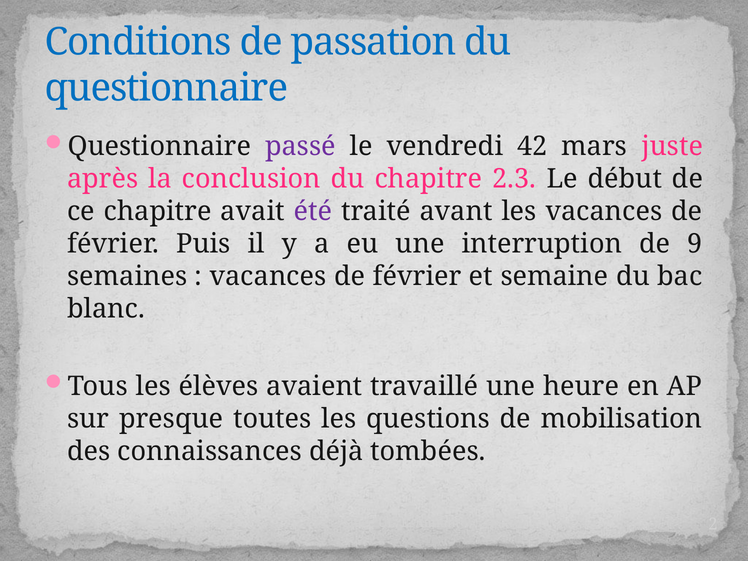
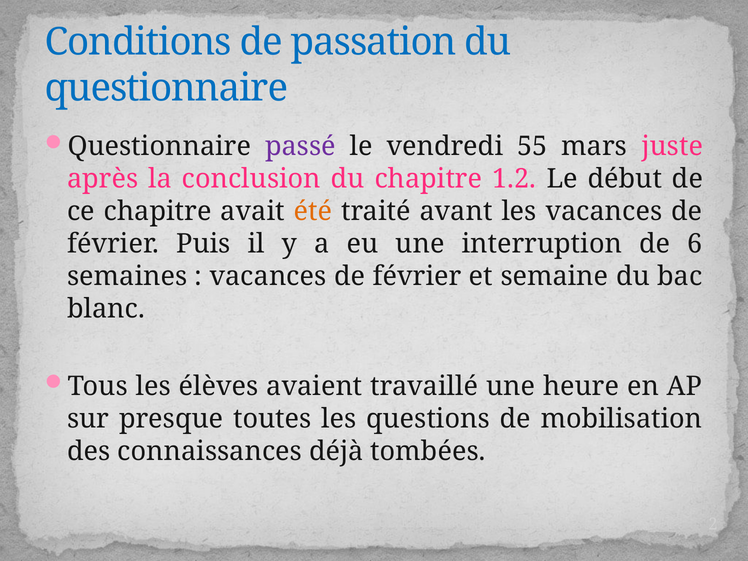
42: 42 -> 55 (532, 146)
2.3: 2.3 -> 1.2 (514, 179)
été colour: purple -> orange (313, 211)
9: 9 -> 6 (695, 244)
